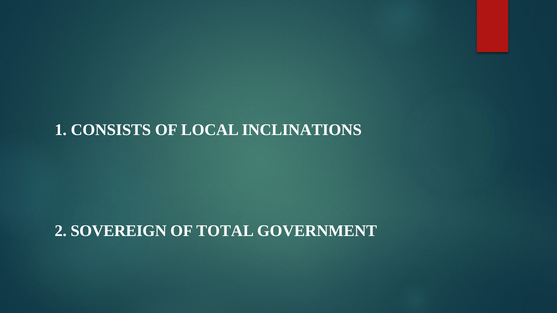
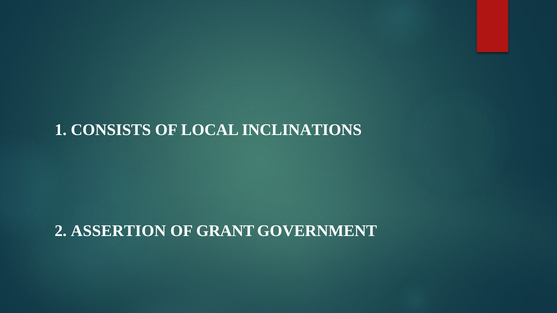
SOVEREIGN: SOVEREIGN -> ASSERTION (118, 231)
TOTAL: TOTAL -> GRANT (225, 231)
